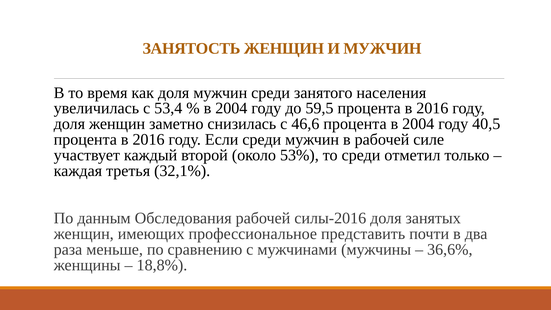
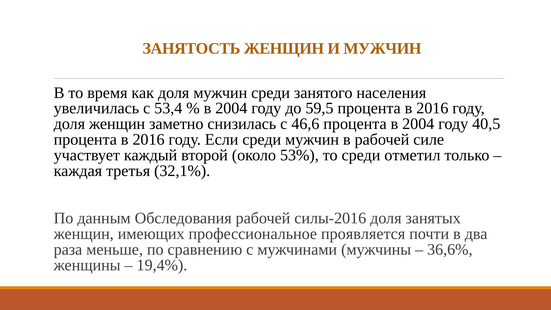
представить: представить -> проявляется (363, 234)
18,8%: 18,8% -> 19,4% (162, 265)
